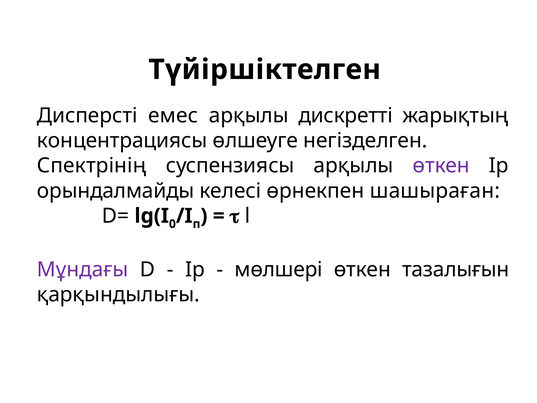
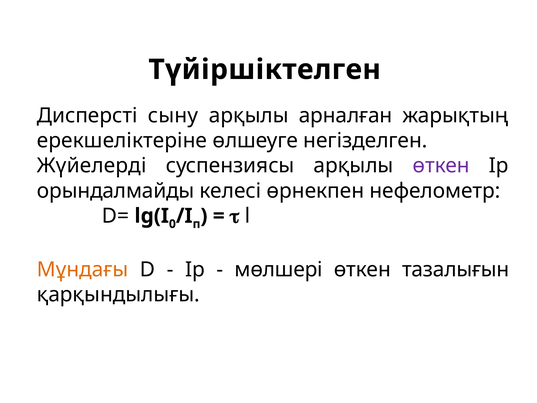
емес: емес -> сыну (173, 115)
дискретті: дискретті -> арналған (346, 115)
концентрациясы: концентрациясы -> ерекшеліктеріне (122, 141)
Спектрінің: Спектрінің -> Жүйелерді (92, 166)
шашыраған: шашыраған -> нефелометр (435, 191)
Мұндағы colour: purple -> orange (83, 269)
